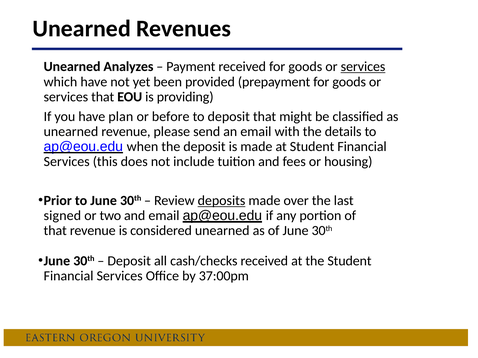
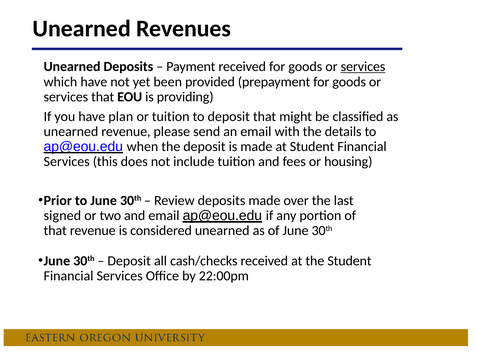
Unearned Analyzes: Analyzes -> Deposits (128, 67)
or before: before -> tuition (171, 117)
deposits underline: present -> none (222, 201)
37:00pm: 37:00pm -> 22:00pm (224, 276)
